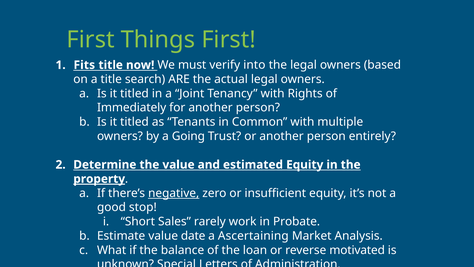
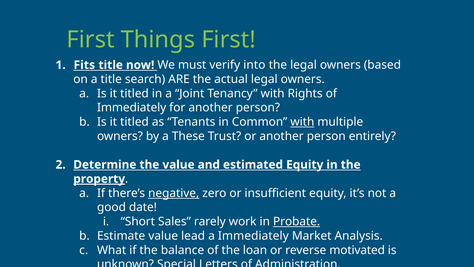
with underline: none -> present (302, 122)
Going: Going -> These (188, 136)
stop: stop -> date (143, 207)
Probate underline: none -> present (297, 221)
date: date -> lead (193, 236)
a Ascertaining: Ascertaining -> Immediately (253, 236)
